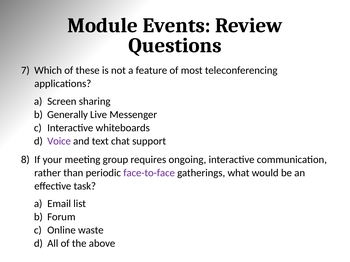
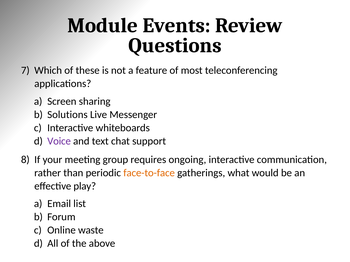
Generally: Generally -> Solutions (67, 115)
face-to-face colour: purple -> orange (149, 173)
task: task -> play (85, 186)
